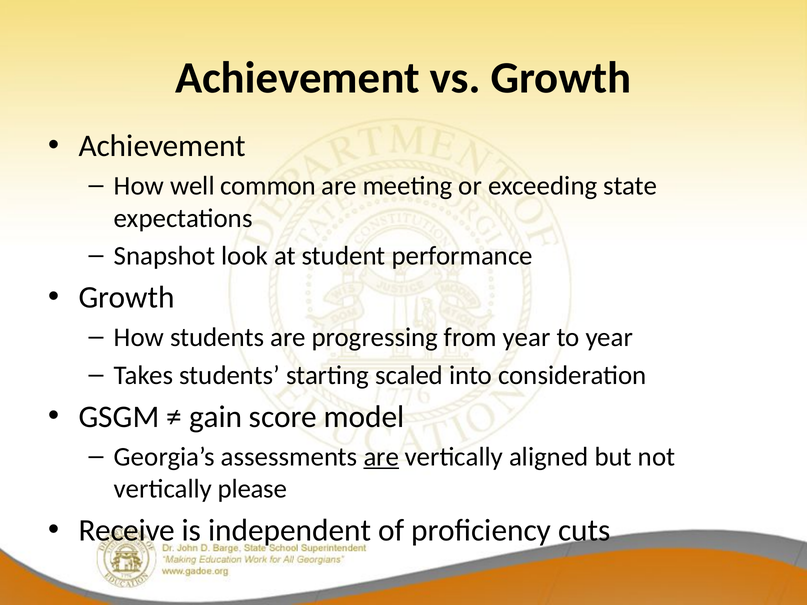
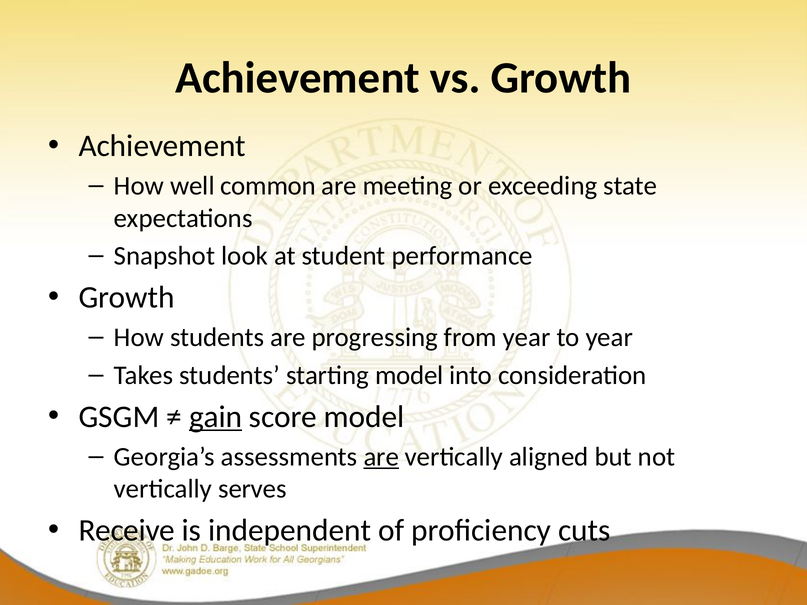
starting scaled: scaled -> model (409, 375)
gain underline: none -> present (216, 417)
please: please -> serves (252, 489)
